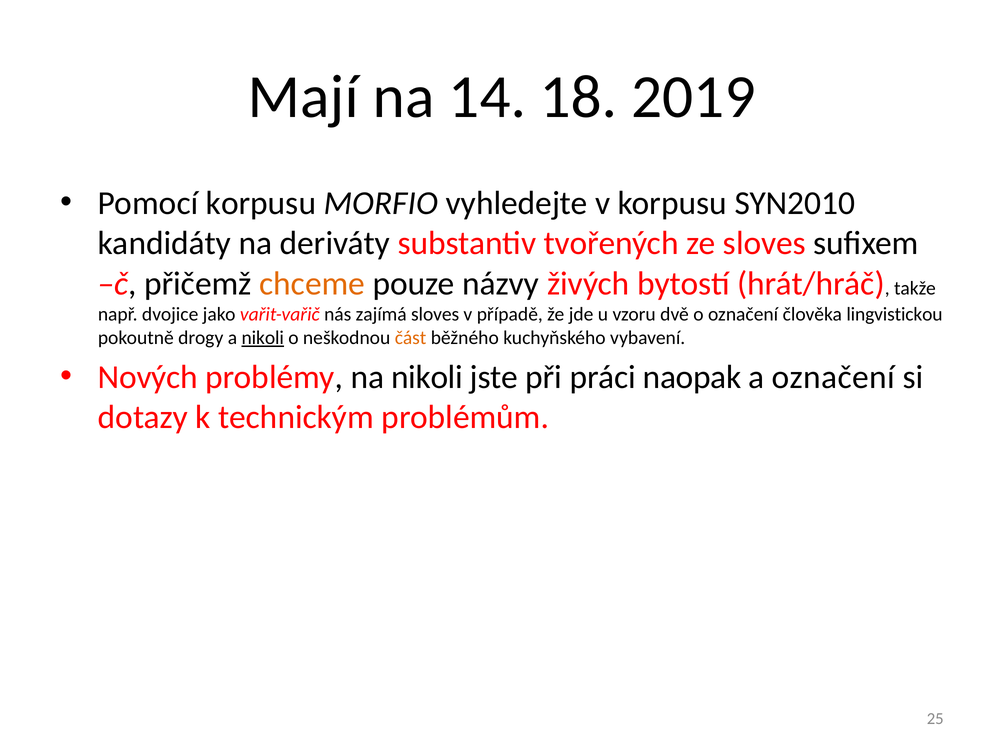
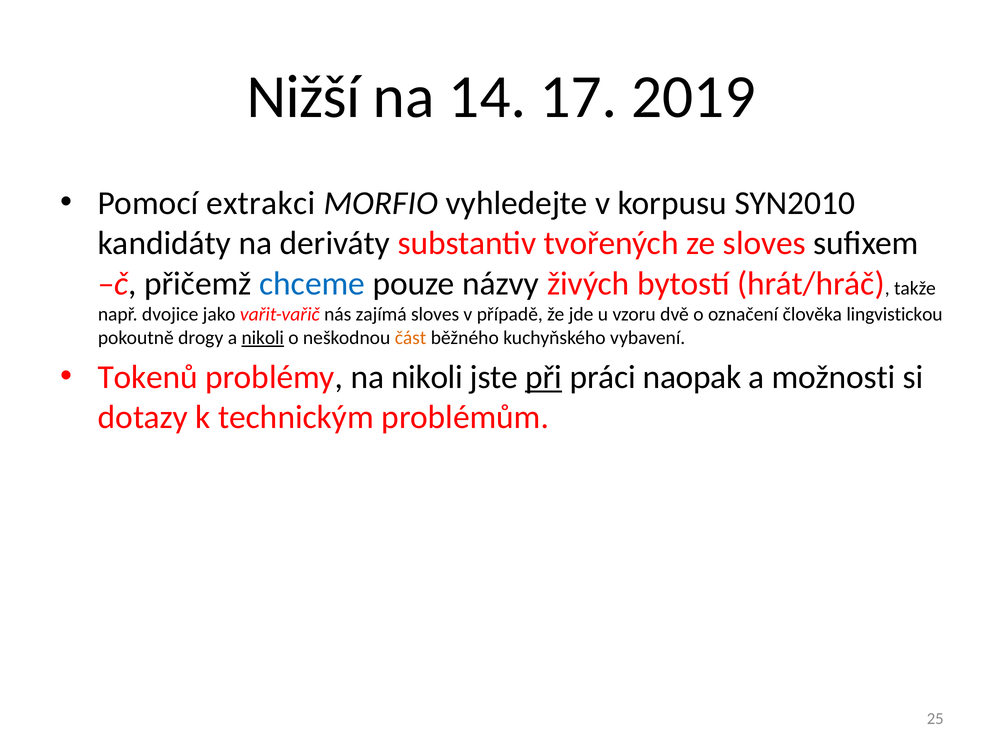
Mají: Mají -> Nižší (304, 97)
18: 18 -> 17 (579, 97)
Pomocí korpusu: korpusu -> extrakci (261, 203)
chceme colour: orange -> blue (312, 283)
Nových: Nových -> Tokenů (148, 377)
při underline: none -> present (544, 377)
a označení: označení -> možnosti (834, 377)
